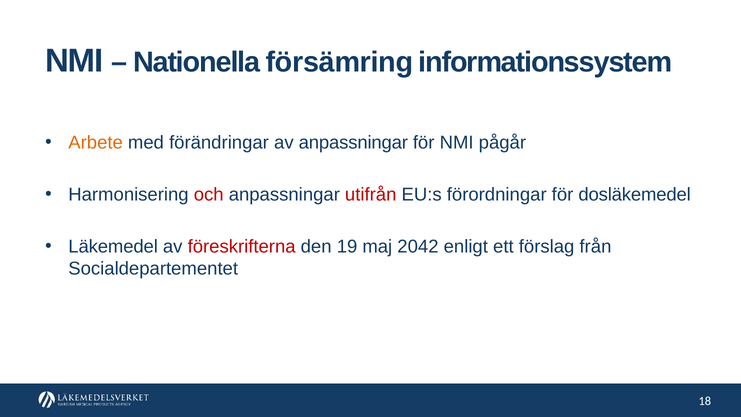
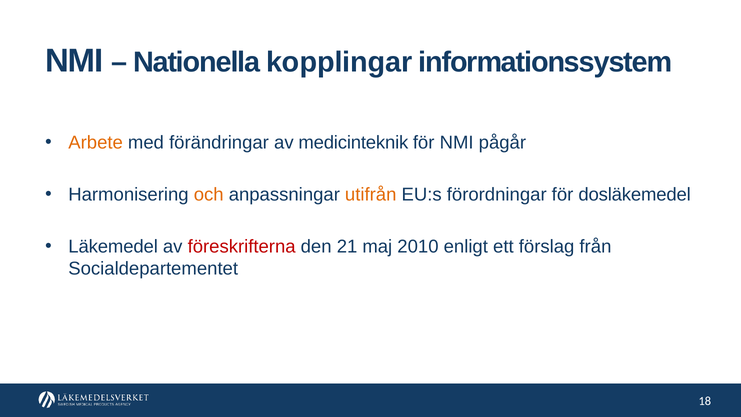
försämring: försämring -> kopplingar (339, 62)
av anpassningar: anpassningar -> medicinteknik (353, 143)
och colour: red -> orange (209, 195)
utifrån colour: red -> orange (371, 195)
19: 19 -> 21 (347, 246)
2042: 2042 -> 2010 (418, 246)
